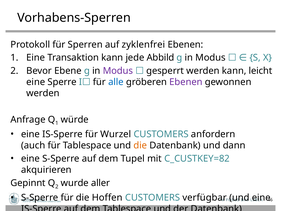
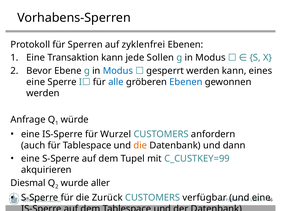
Abbild: Abbild -> Sollen (160, 58)
Modus colour: purple -> blue (118, 71)
leicht: leicht -> eines (260, 71)
Ebenen colour: purple -> blue (186, 82)
C_CUSTKEY=82: C_CUSTKEY=82 -> C_CUSTKEY=99 (197, 158)
Gepinnt: Gepinnt -> Diesmal (28, 183)
Hoffen: Hoffen -> Zurück (107, 197)
